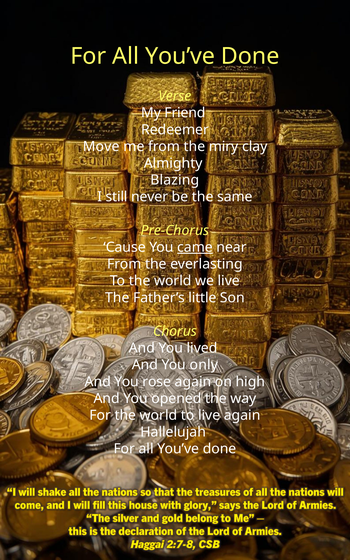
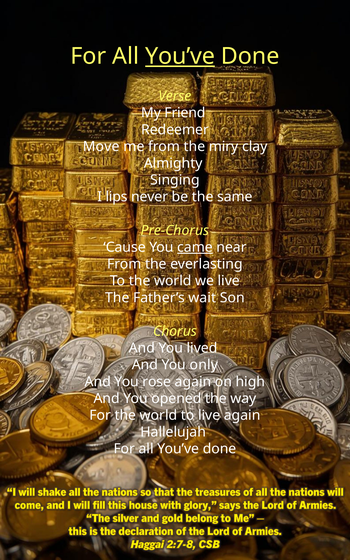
You’ve underline: none -> present (180, 56)
Blazing: Blazing -> Singing (175, 180)
still: still -> lips (117, 197)
little: little -> wait (202, 298)
